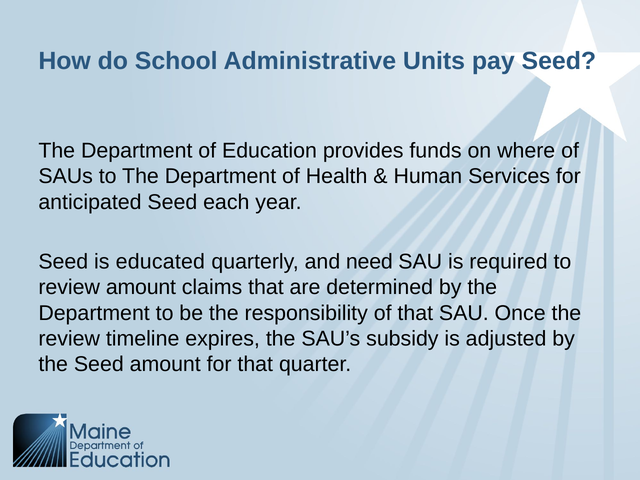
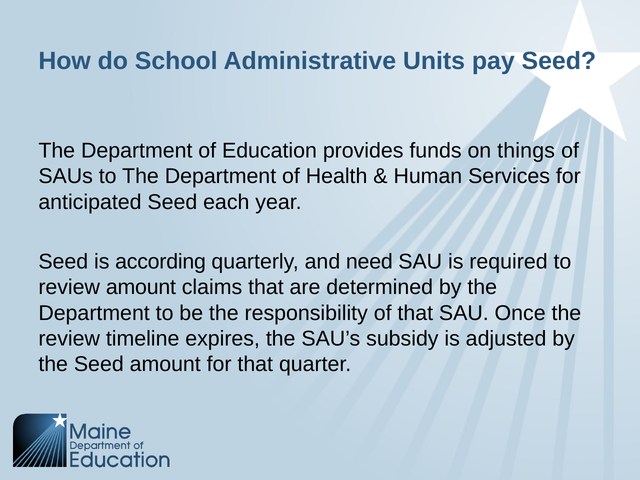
where: where -> things (526, 151)
educated: educated -> according (161, 262)
